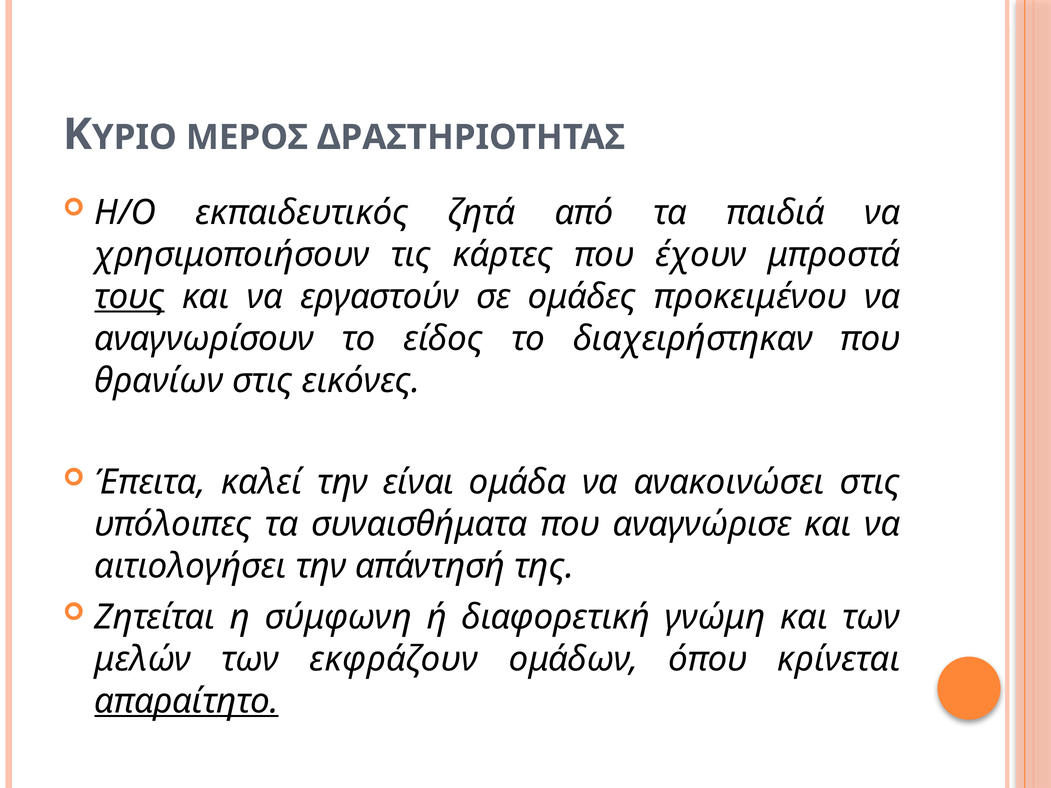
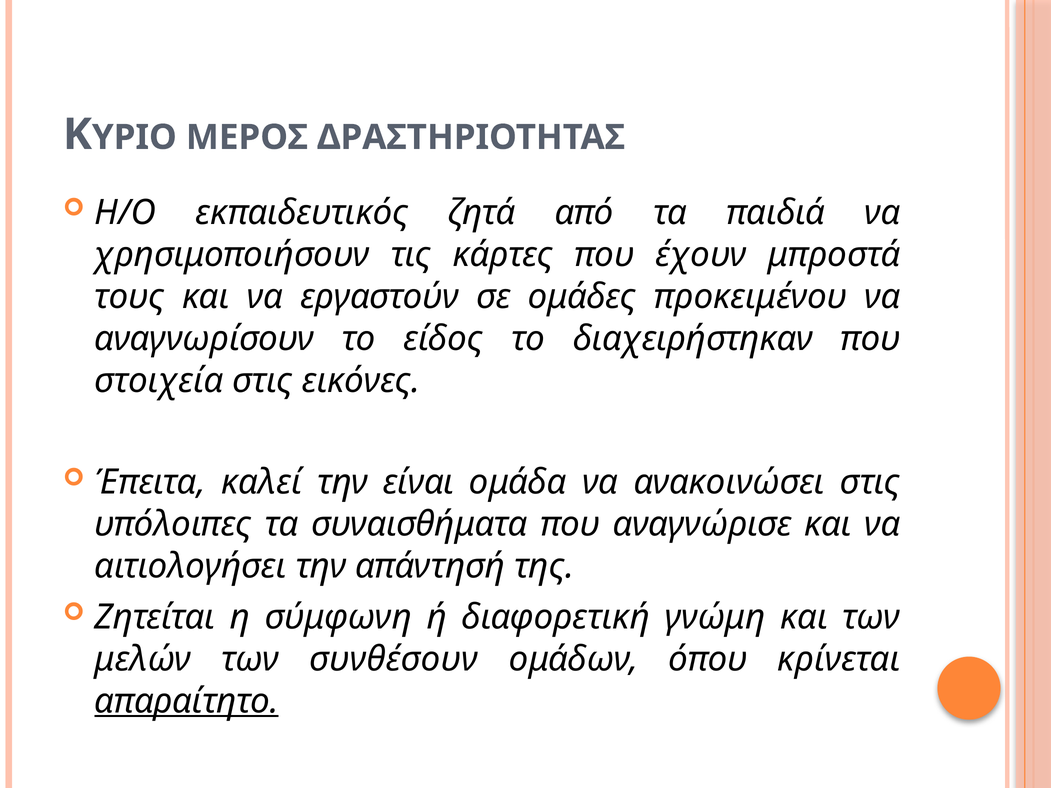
τους underline: present -> none (130, 297)
θρανίων: θρανίων -> στοιχεία (159, 381)
εκφράζουν: εκφράζουν -> συνθέσουν (394, 659)
